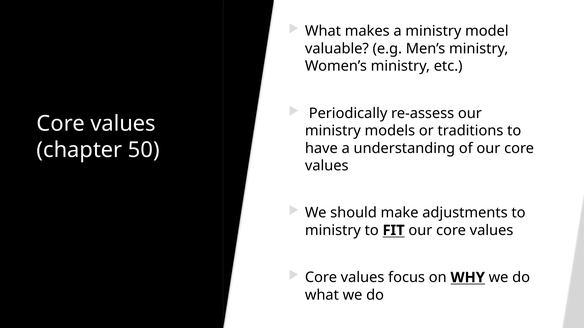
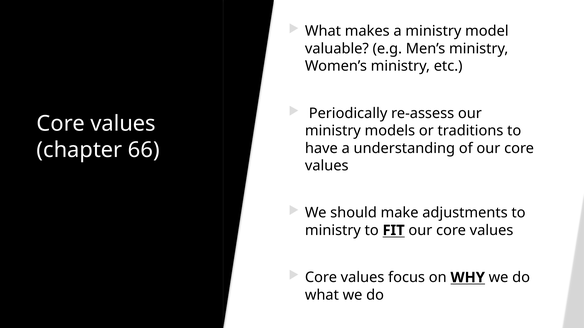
50: 50 -> 66 (144, 150)
